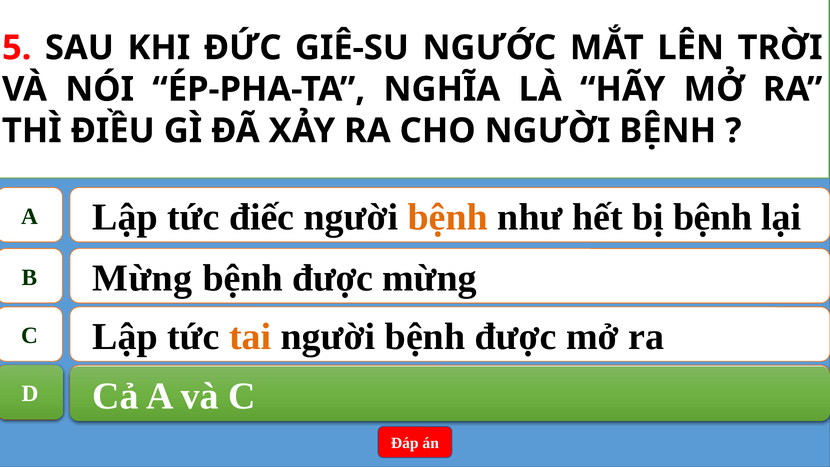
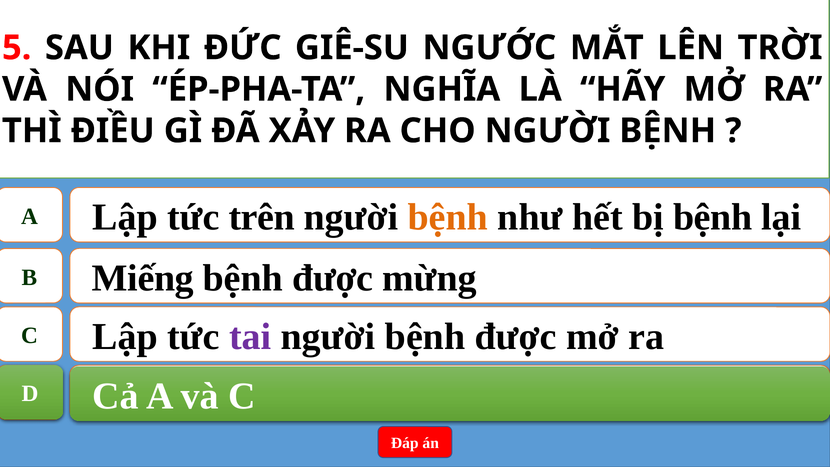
điếc: điếc -> trên (262, 217)
B Mừng: Mừng -> Miếng (143, 278)
tai colour: orange -> purple (250, 337)
